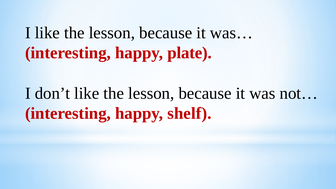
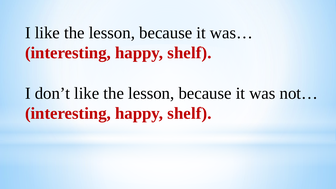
plate: plate -> shelf (189, 53)
